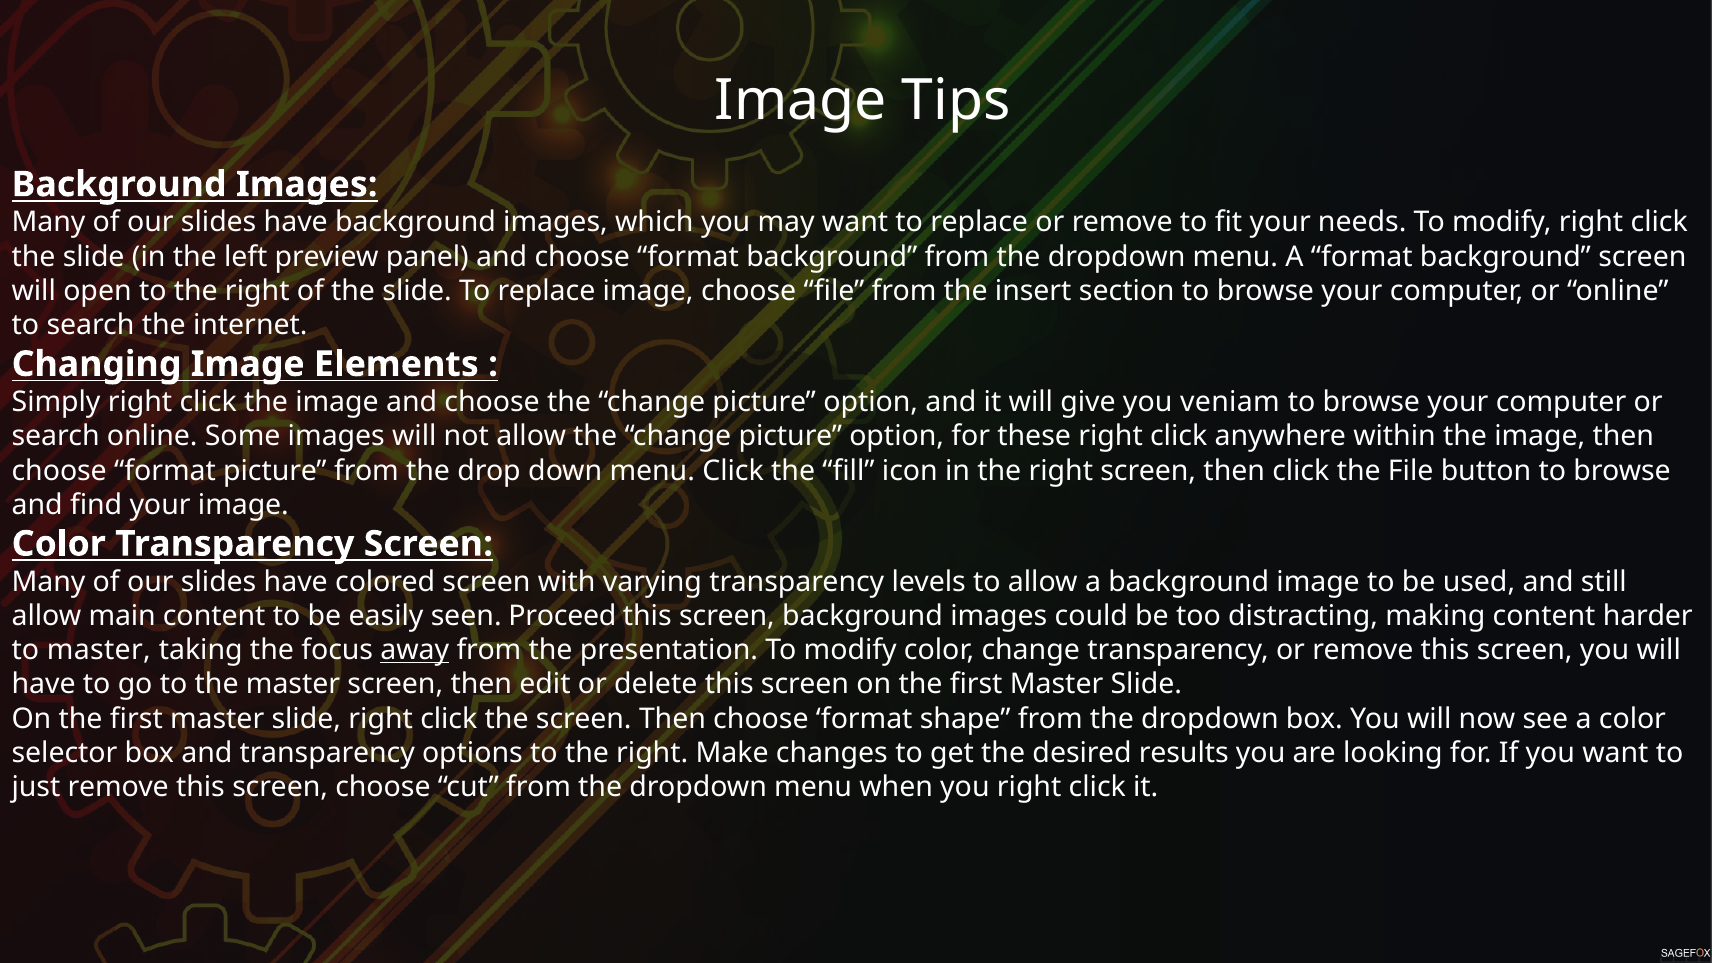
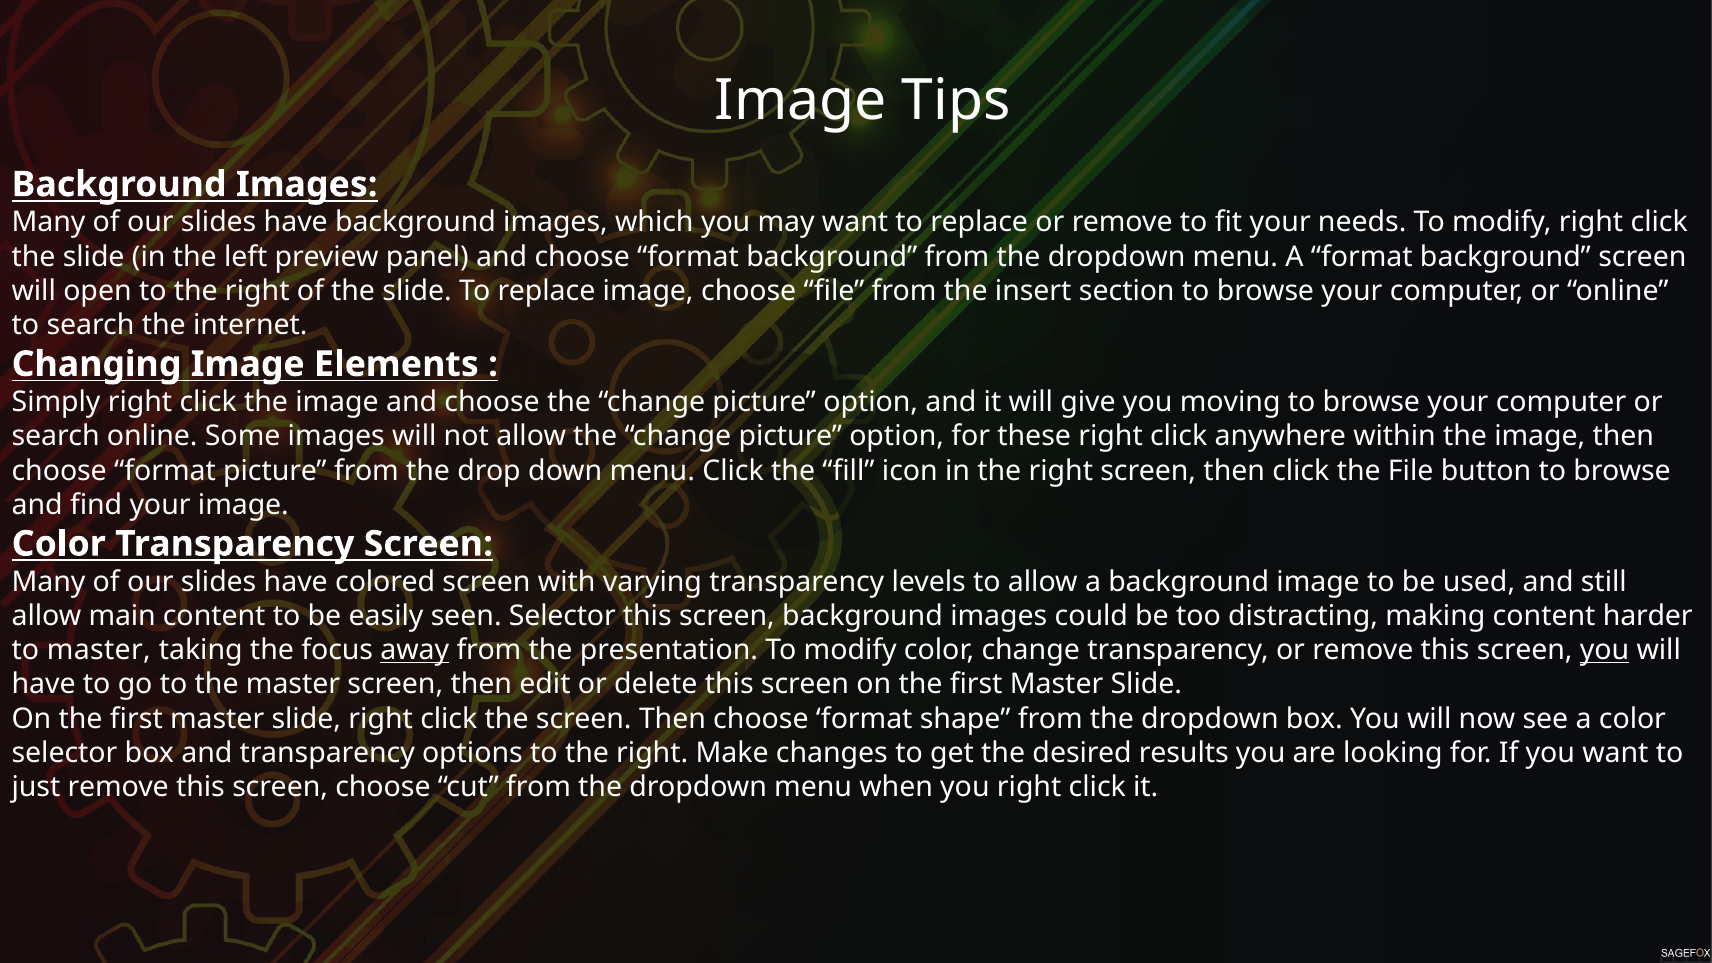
veniam: veniam -> moving (1230, 402)
seen Proceed: Proceed -> Selector (562, 616)
you underline: none -> present (1605, 650)
